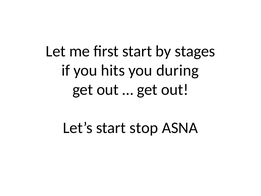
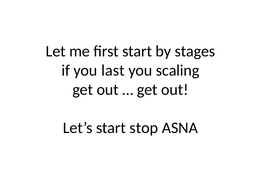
hits: hits -> last (113, 70)
during: during -> scaling (178, 70)
